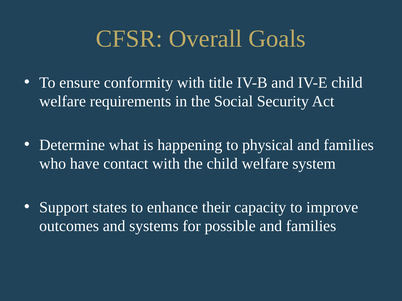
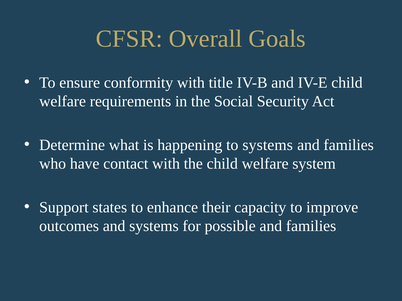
to physical: physical -> systems (268, 145)
